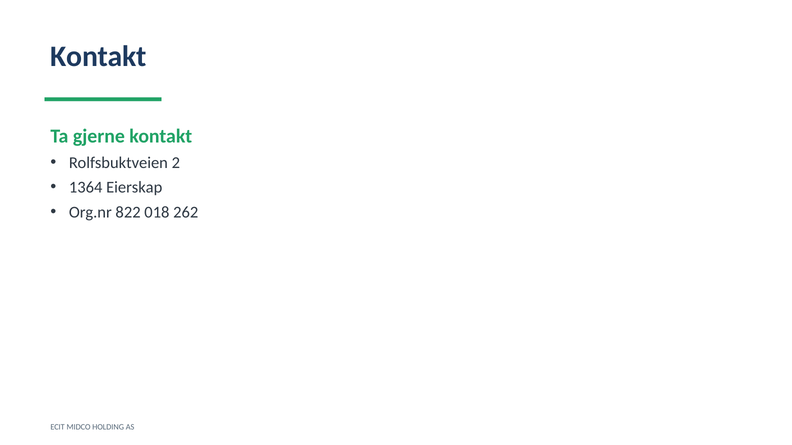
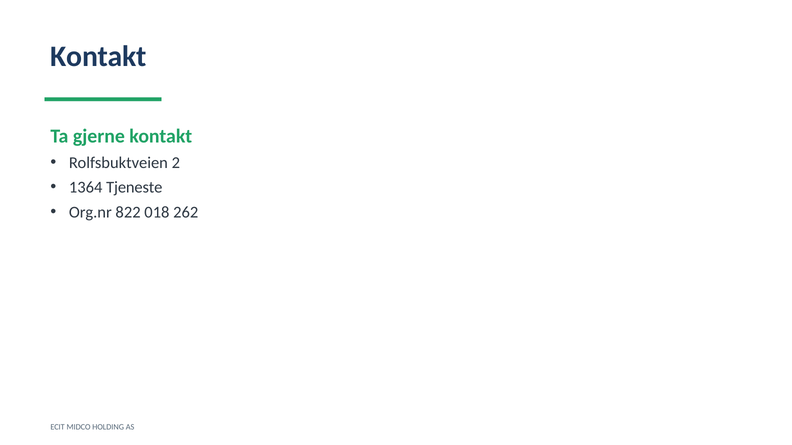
Eierskap: Eierskap -> Tjeneste (134, 188)
